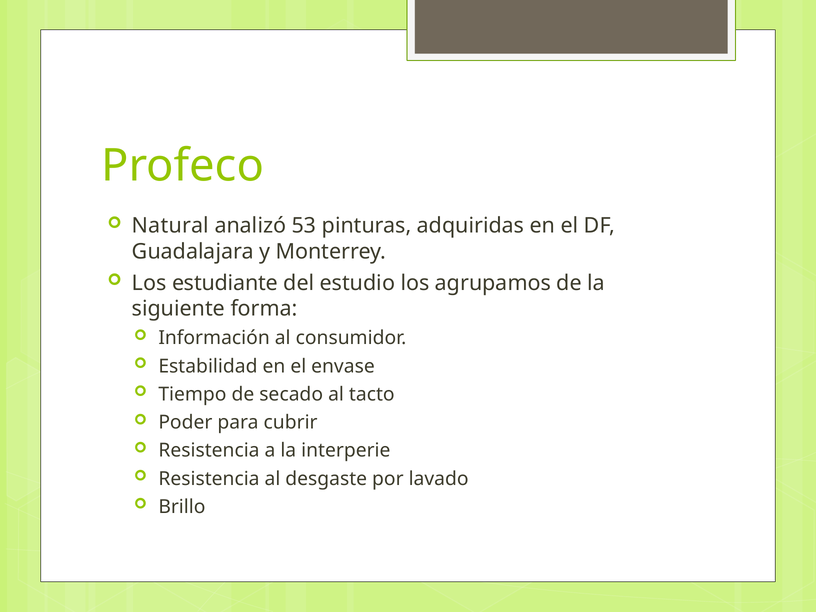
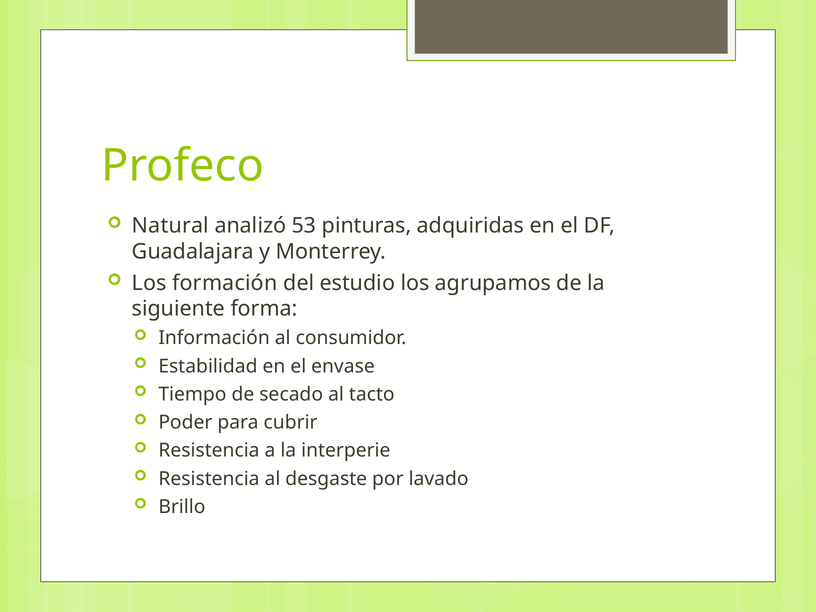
estudiante: estudiante -> formación (225, 283)
